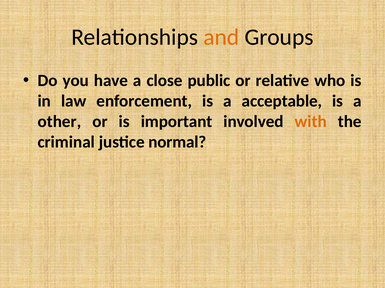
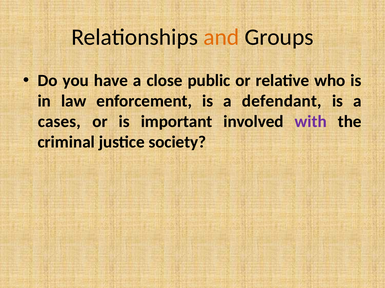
acceptable: acceptable -> defendant (282, 101)
other: other -> cases (59, 122)
with colour: orange -> purple (311, 122)
normal: normal -> society (177, 142)
